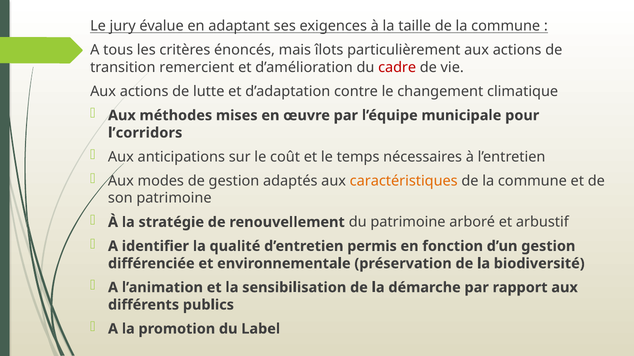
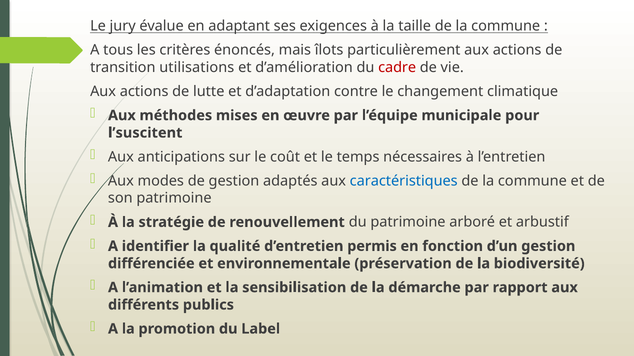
remercient: remercient -> utilisations (197, 68)
l’corridors: l’corridors -> l’suscitent (145, 133)
caractéristiques colour: orange -> blue (404, 181)
